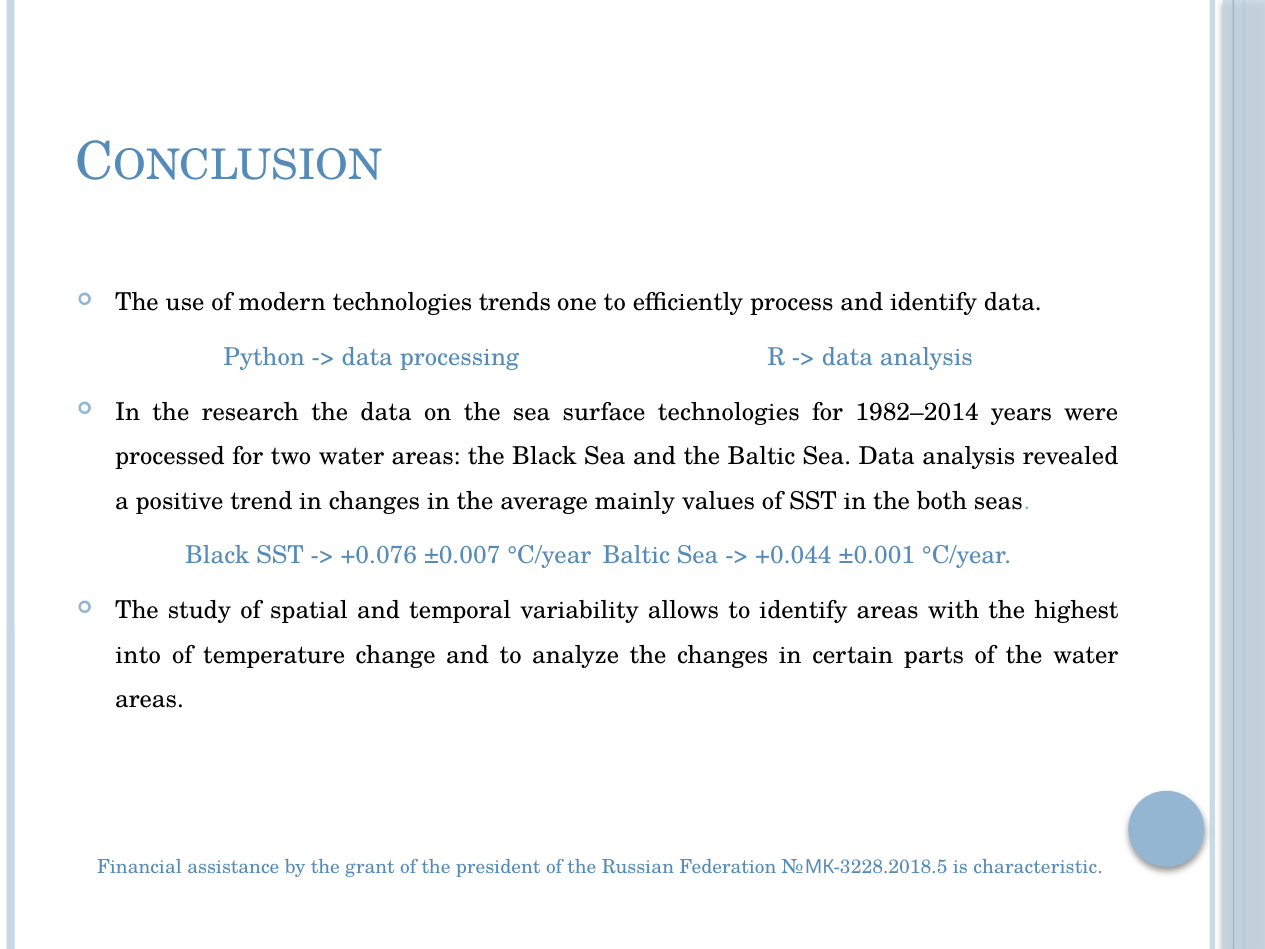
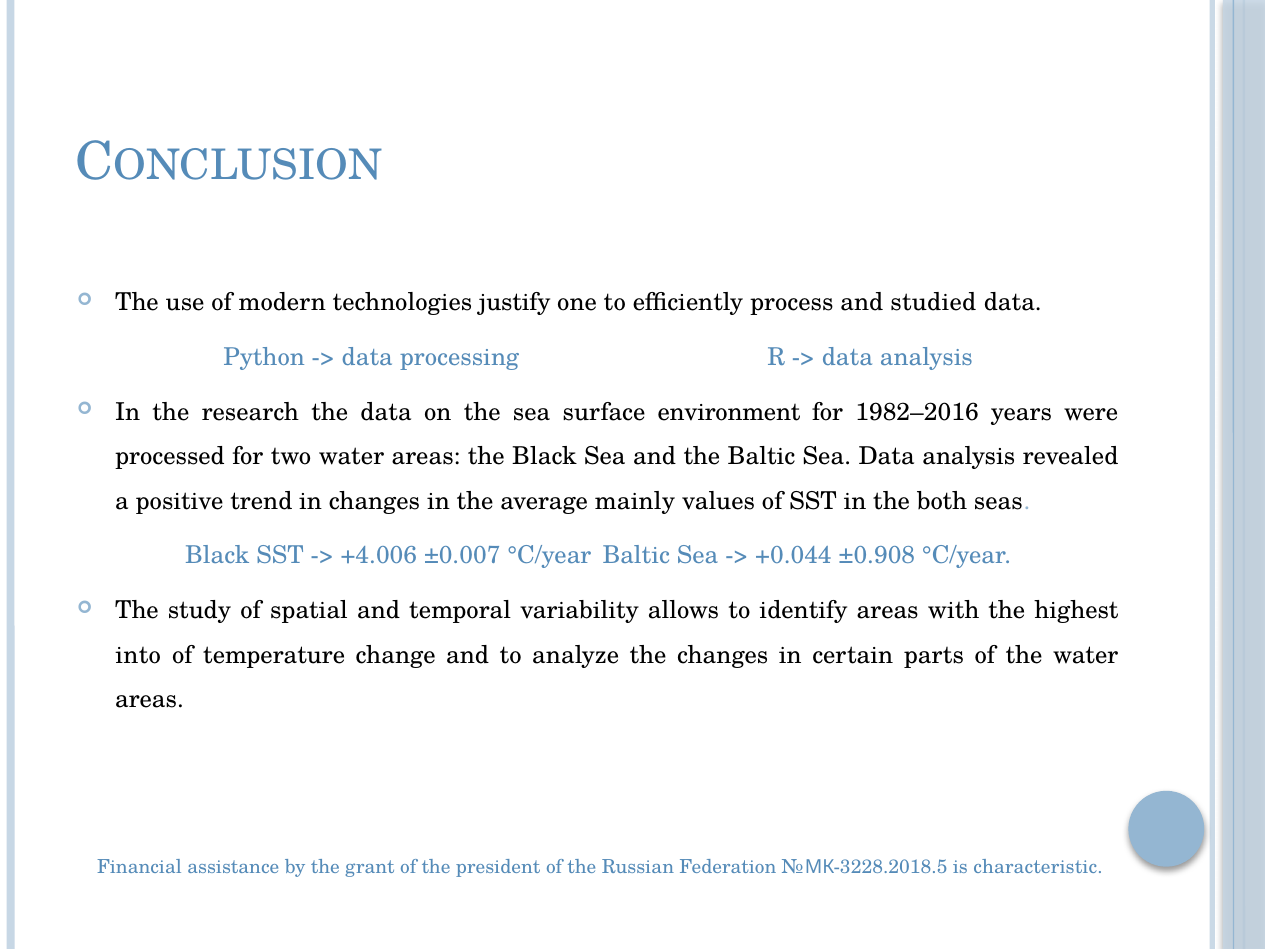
trends: trends -> justify (515, 303)
and identify: identify -> studied (933, 303)
surface technologies: technologies -> environment (729, 412)
1982–2014: 1982–2014 -> 1982–2016 (917, 412)
+0.076: +0.076 -> +4.006 (379, 556)
±0.001: ±0.001 -> ±0.908 (877, 556)
